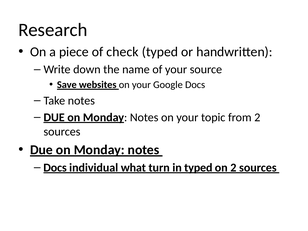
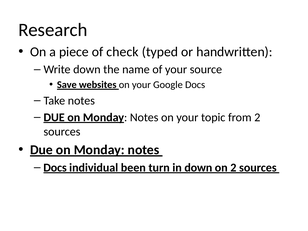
what: what -> been (133, 168)
in typed: typed -> down (198, 168)
